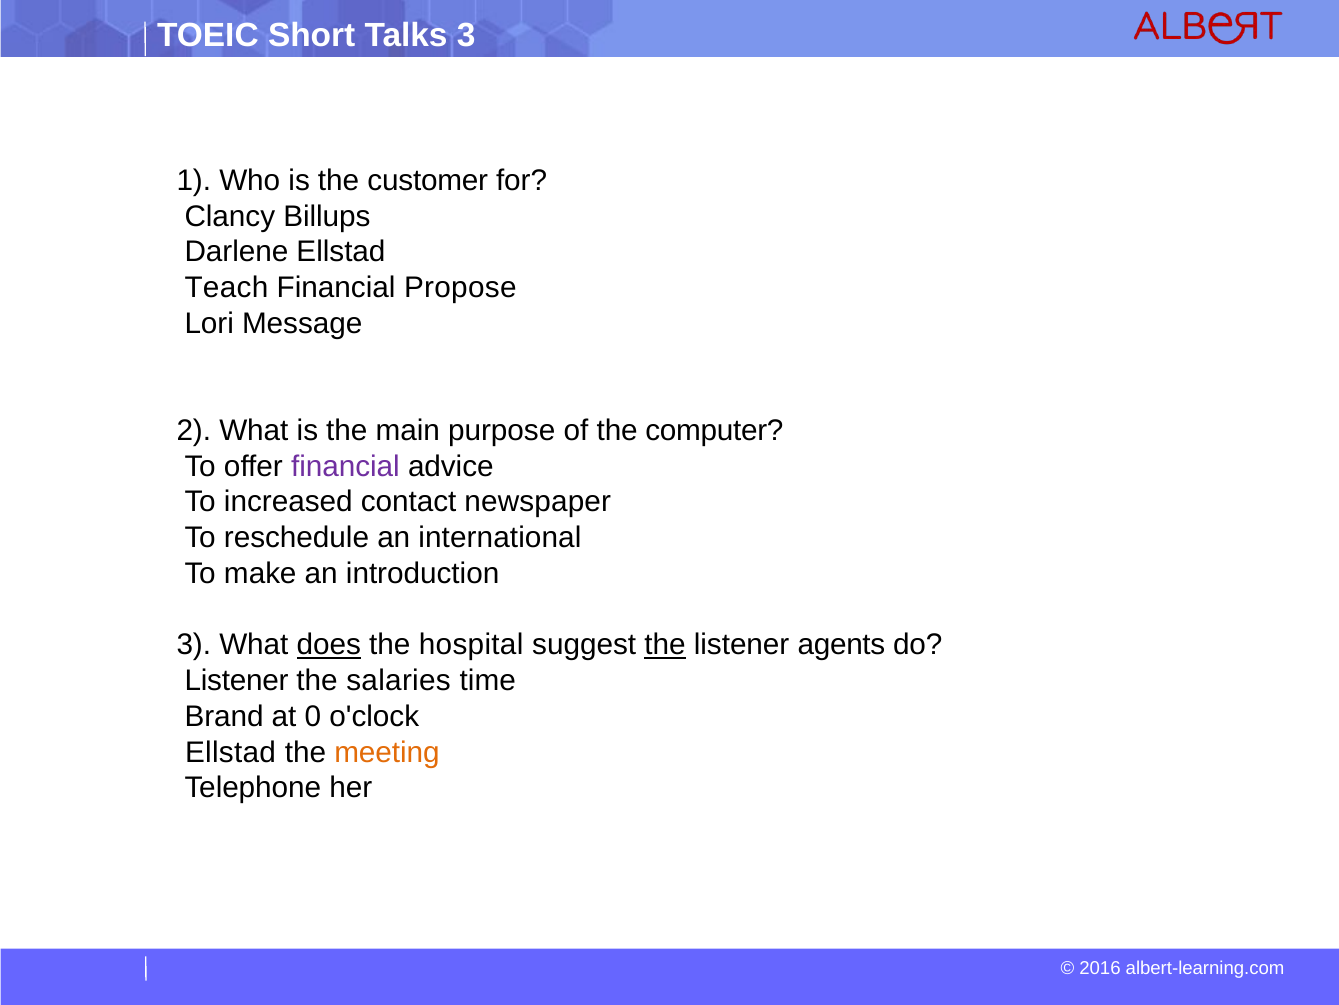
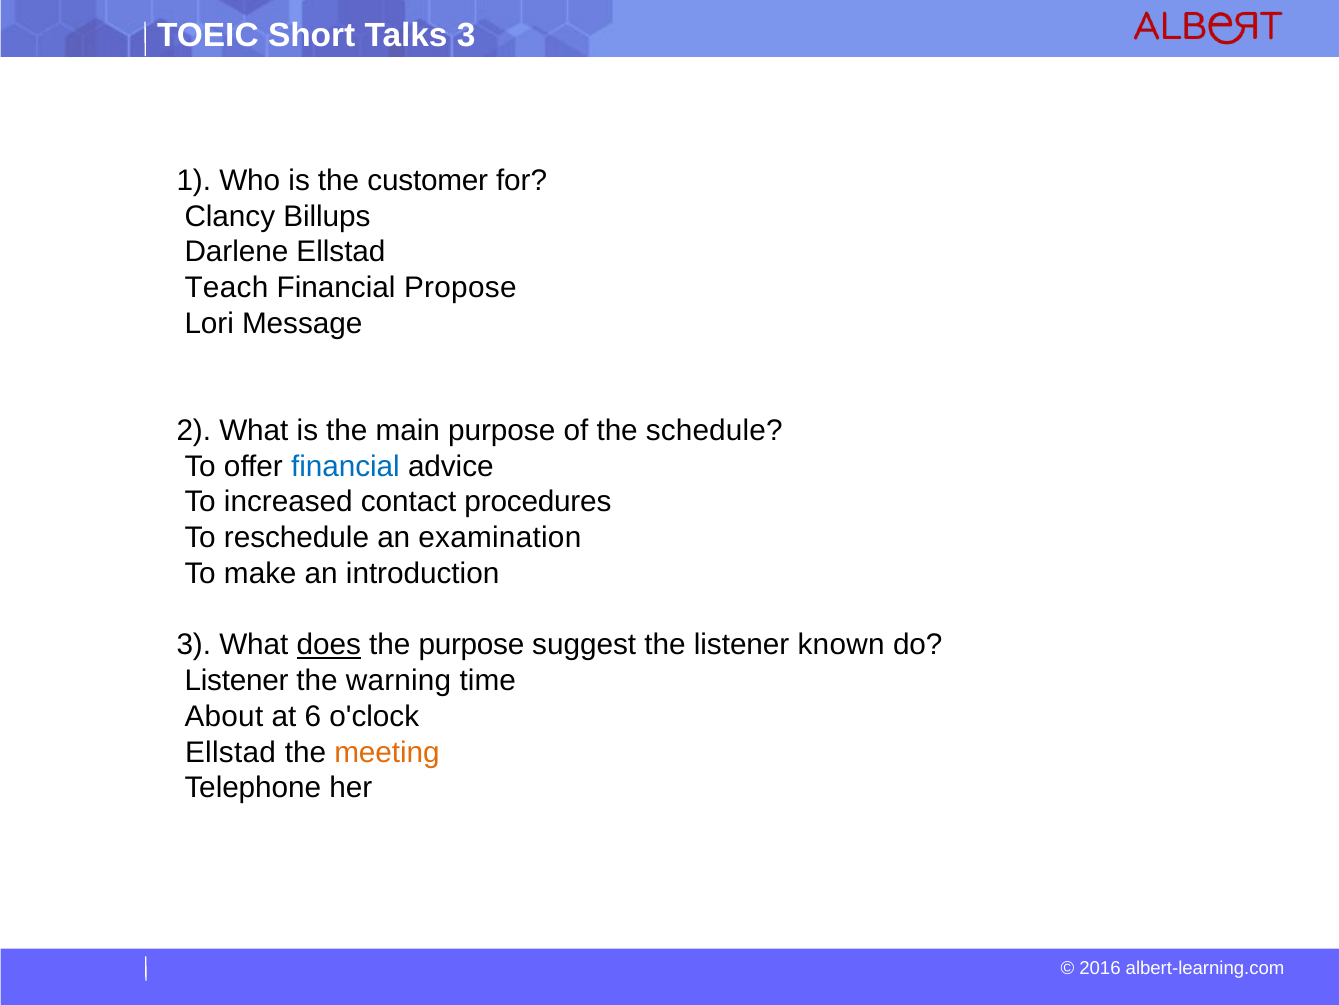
computer: computer -> schedule (714, 430)
financial colour: purple -> blue (345, 466)
newspaper: newspaper -> procedures (538, 502)
international: international -> examination (500, 537)
the hospital: hospital -> purpose (471, 645)
the underline: present -> none (665, 645)
agents: agents -> known (841, 645)
salaries: salaries -> warning (399, 680)
Brand: Brand -> About (224, 716)
0: 0 -> 6 (313, 716)
